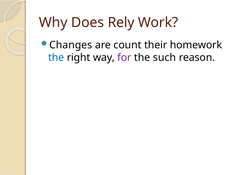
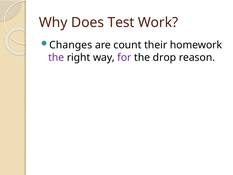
Rely: Rely -> Test (121, 23)
the colour: blue -> purple (56, 57)
such: such -> drop (164, 57)
